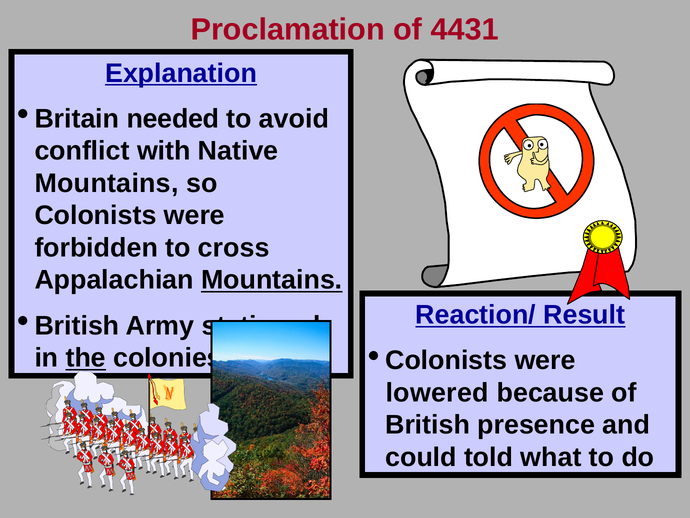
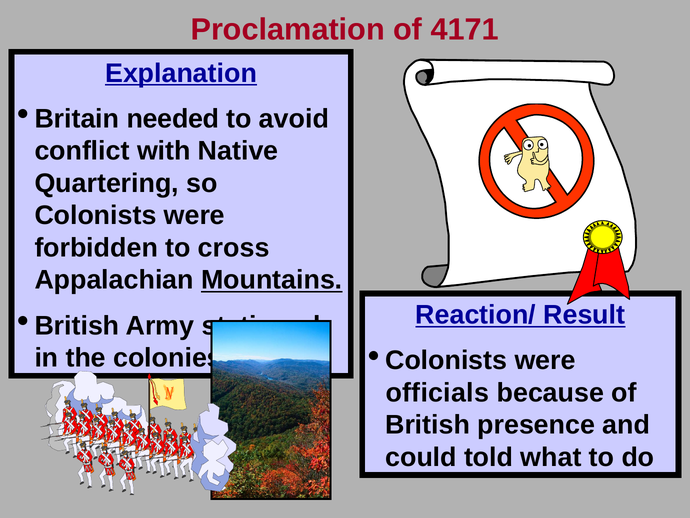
4431: 4431 -> 4171 (465, 30)
Mountains: Mountains -> Quartering (107, 183)
the underline: present -> none (86, 358)
lowered: lowered -> officials (437, 392)
